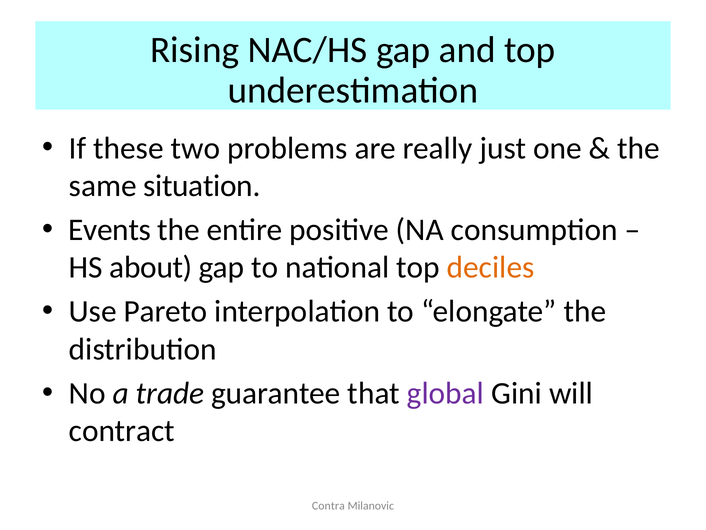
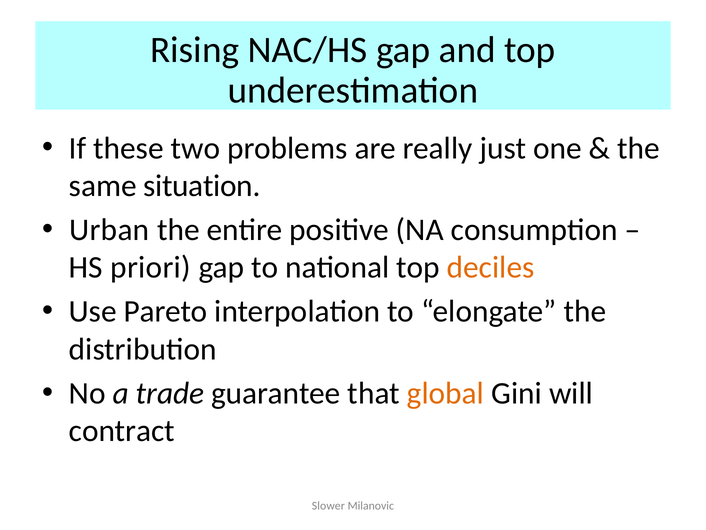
Events: Events -> Urban (109, 230)
about: about -> priori (151, 267)
global colour: purple -> orange (445, 393)
Contra: Contra -> Slower (328, 506)
